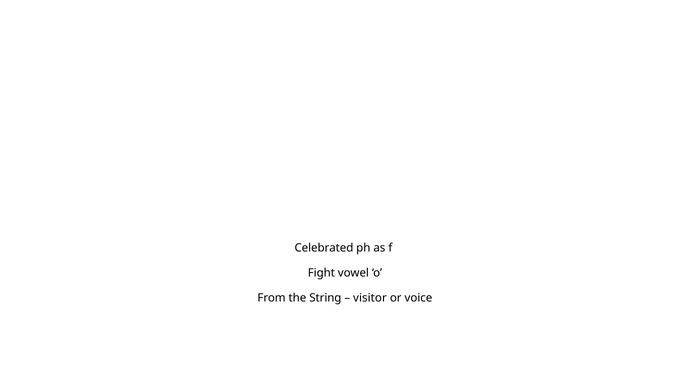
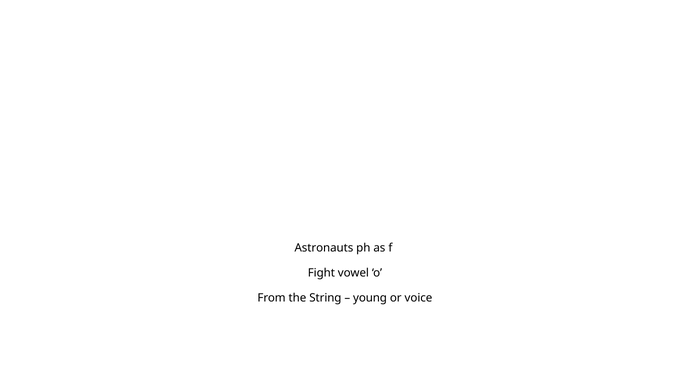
Celebrated: Celebrated -> Astronauts (324, 248)
visitor: visitor -> young (370, 298)
